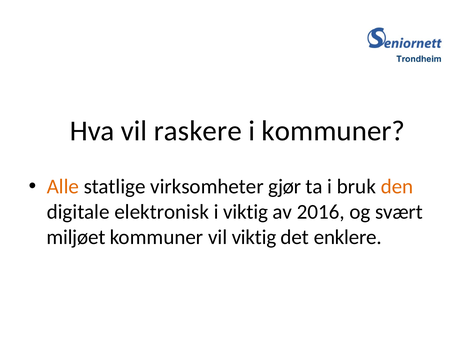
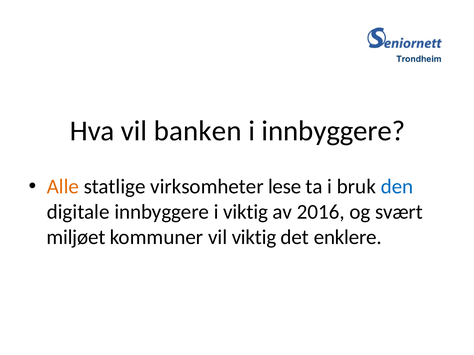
raskere: raskere -> banken (198, 131)
i kommuner: kommuner -> innbyggere (333, 131)
gjør: gjør -> lese (285, 187)
den colour: orange -> blue (397, 187)
digitale elektronisk: elektronisk -> innbyggere (162, 212)
